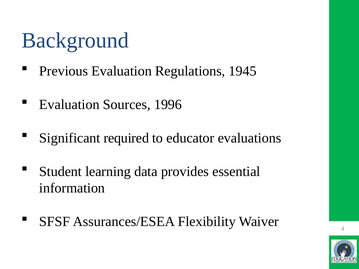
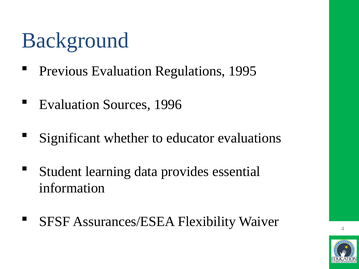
1945: 1945 -> 1995 (243, 71)
required: required -> whether (126, 138)
